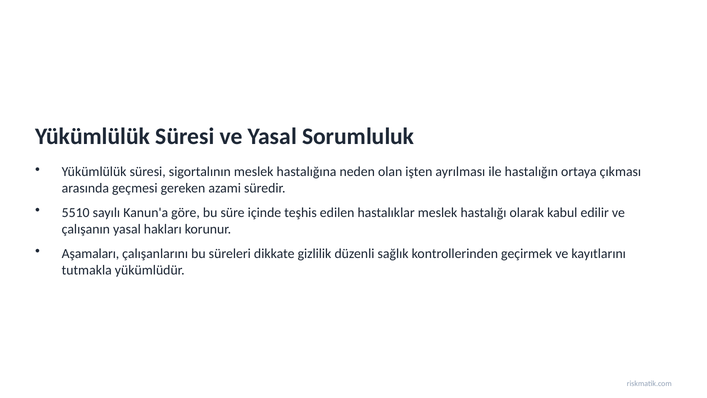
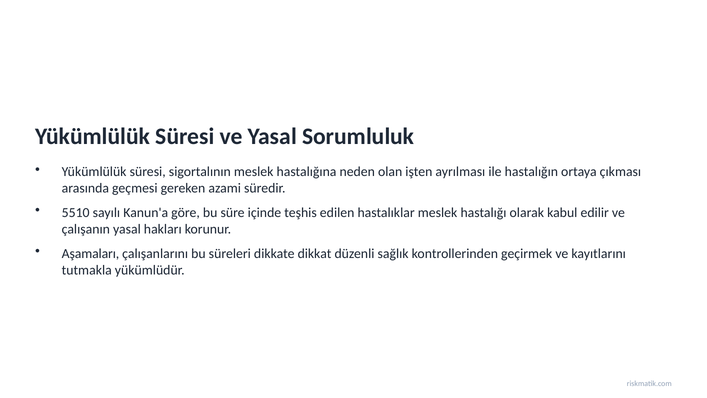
gizlilik: gizlilik -> dikkat (315, 253)
